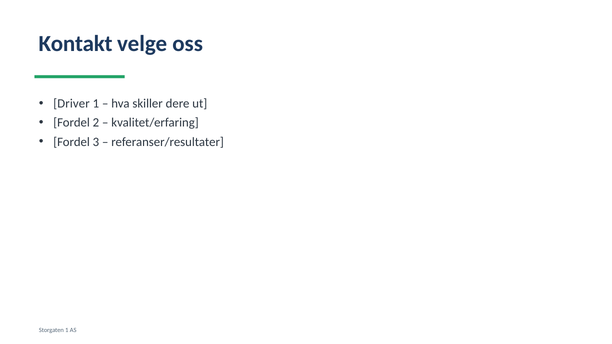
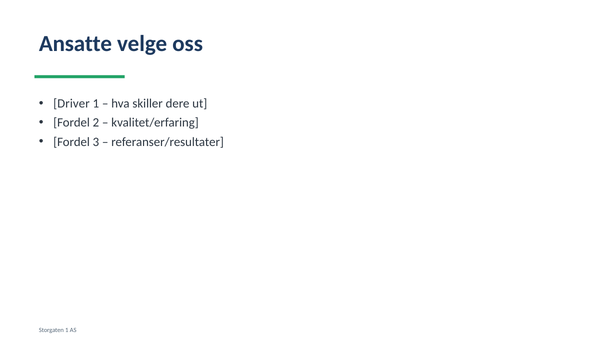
Kontakt: Kontakt -> Ansatte (75, 44)
